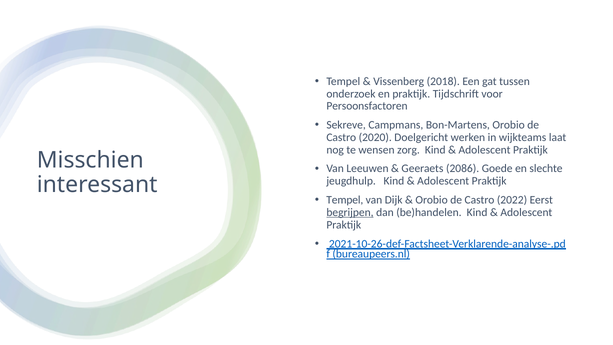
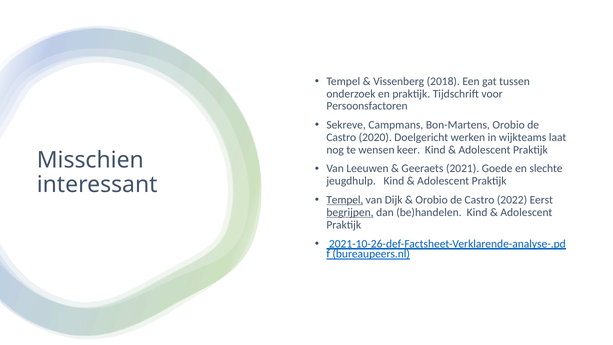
zorg: zorg -> keer (408, 150)
2086: 2086 -> 2021 (463, 169)
Tempel underline: none -> present (345, 200)
